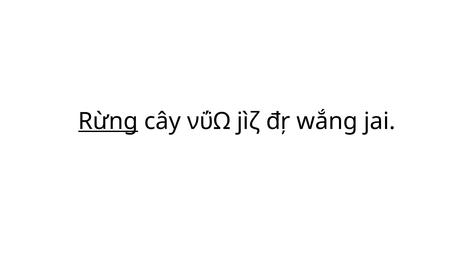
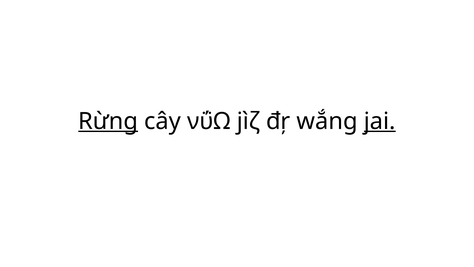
jai underline: none -> present (380, 121)
